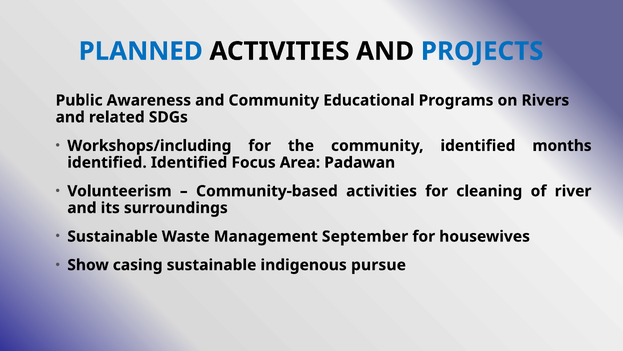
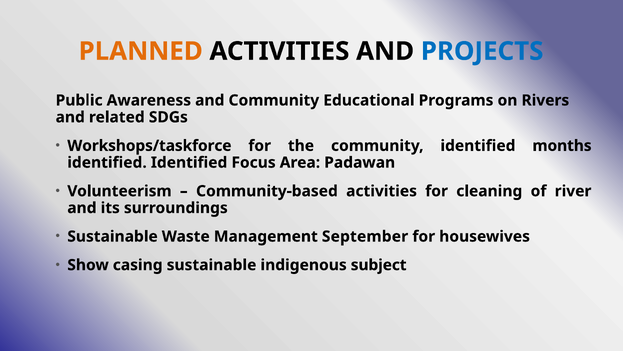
PLANNED colour: blue -> orange (141, 51)
Workshops/including: Workshops/including -> Workshops/taskforce (149, 146)
pursue: pursue -> subject (379, 265)
